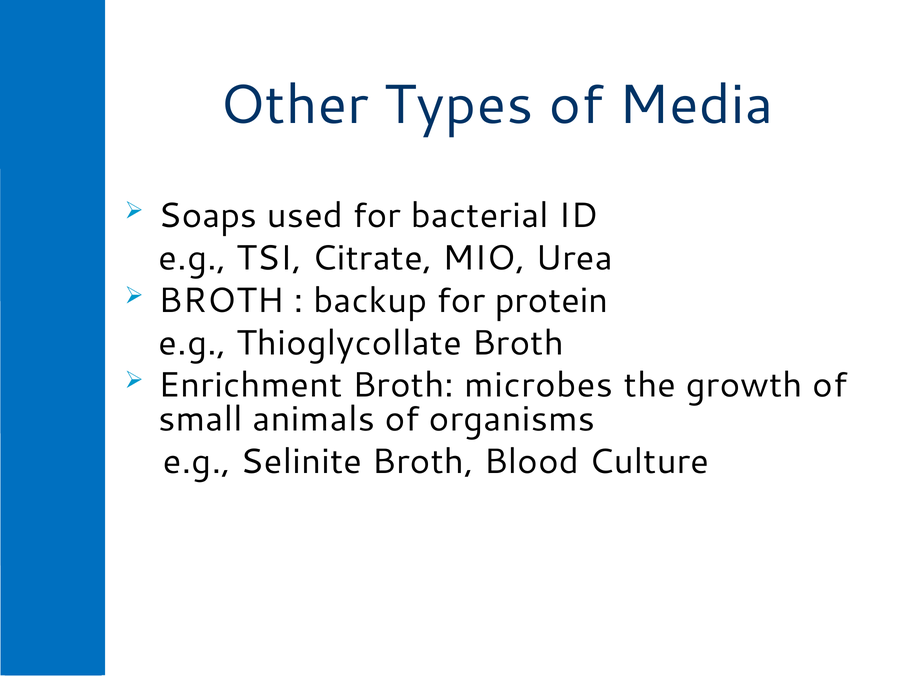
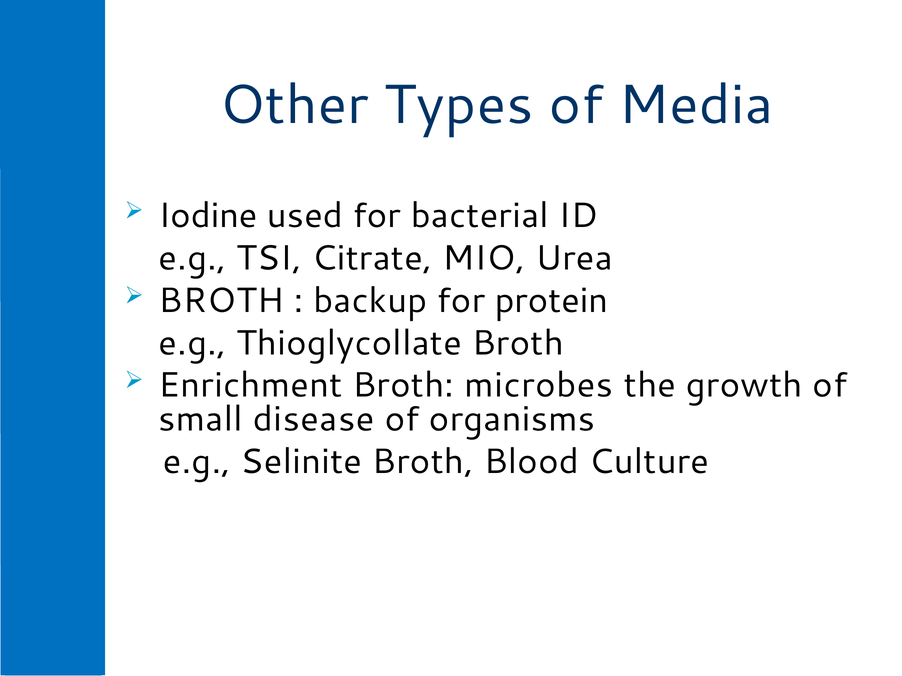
Soaps: Soaps -> Iodine (208, 216)
animals: animals -> disease (314, 419)
